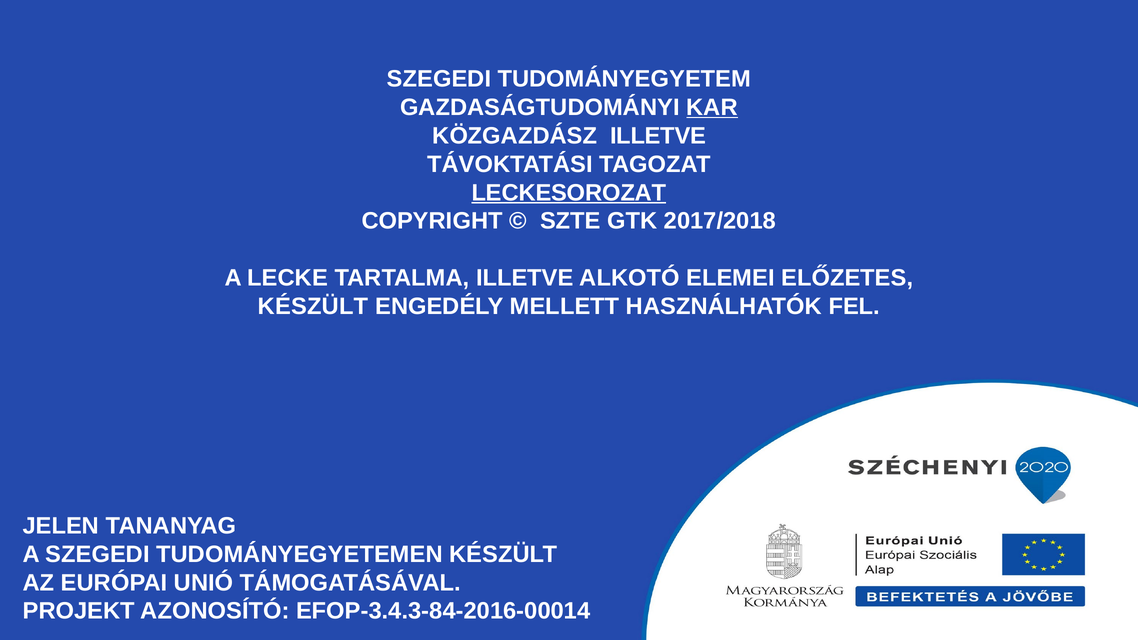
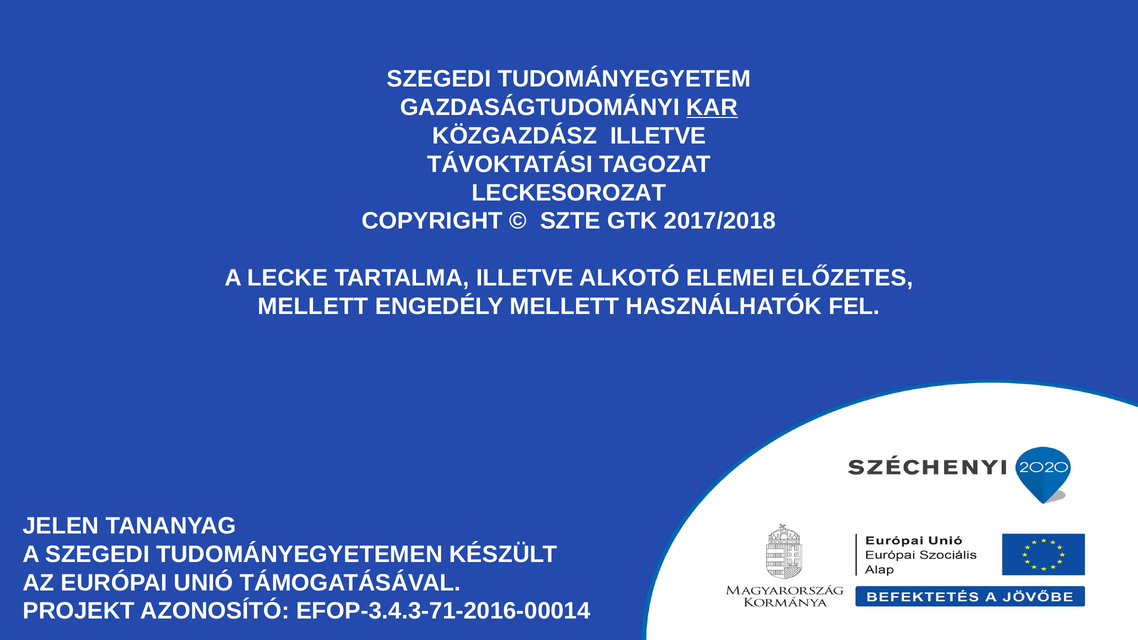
LECKESOROZAT underline: present -> none (569, 193)
KÉSZÜLT: KÉSZÜLT -> MELLETT (313, 307)
EFOP-3.4.3-84-2016-00014: EFOP-3.4.3-84-2016-00014 -> EFOP-3.4.3-71-2016-00014 (443, 611)
